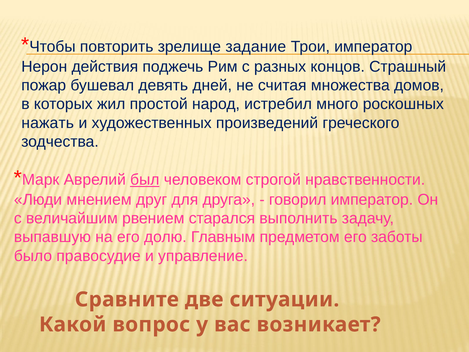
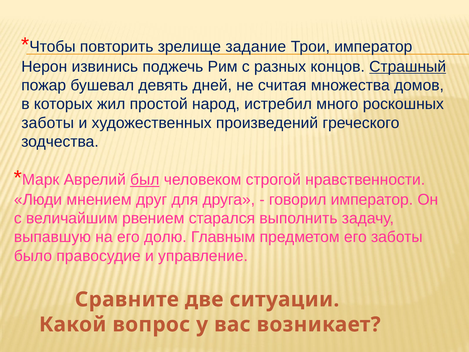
действия: действия -> извинись (105, 67)
Страшный underline: none -> present (408, 67)
нажать: нажать -> заботы (48, 123)
